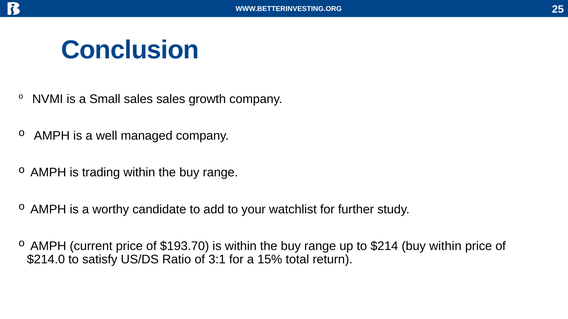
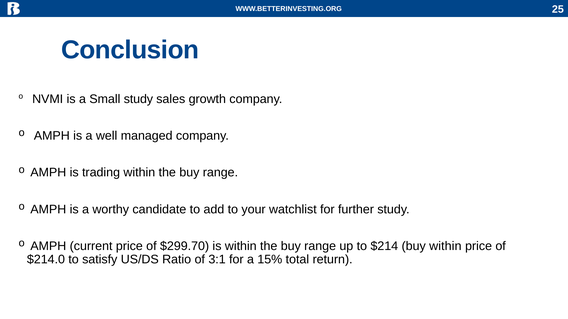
Small sales: sales -> study (138, 99)
$193.70: $193.70 -> $299.70 (185, 246)
